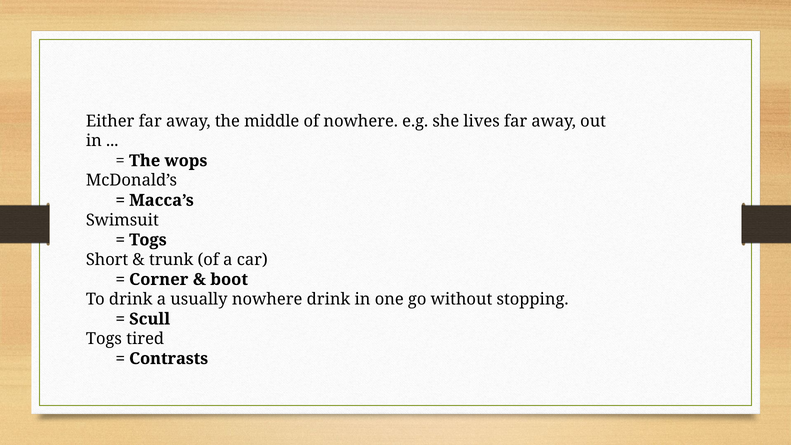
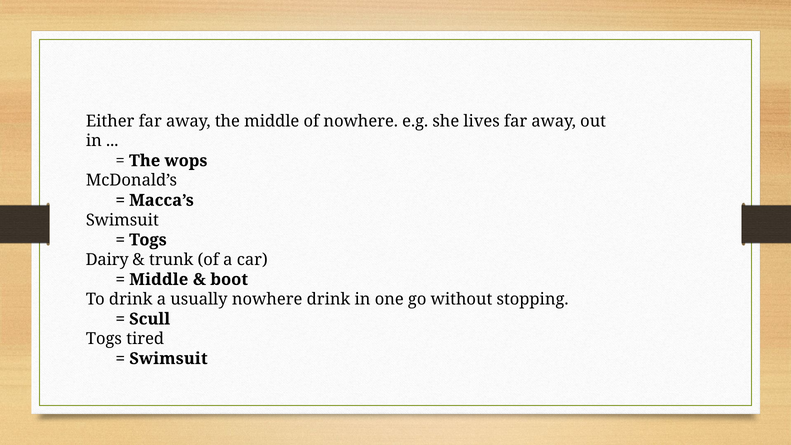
Short: Short -> Dairy (107, 260)
Corner: Corner -> Middle (159, 279)
Contrasts: Contrasts -> Swimsuit (168, 359)
